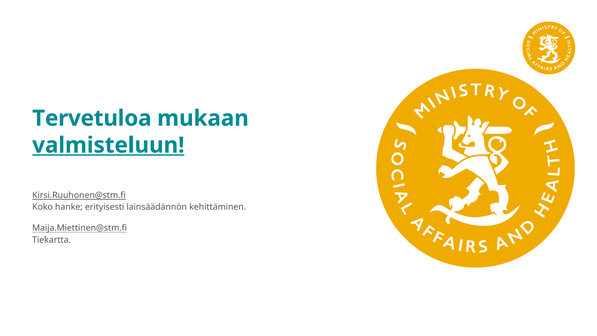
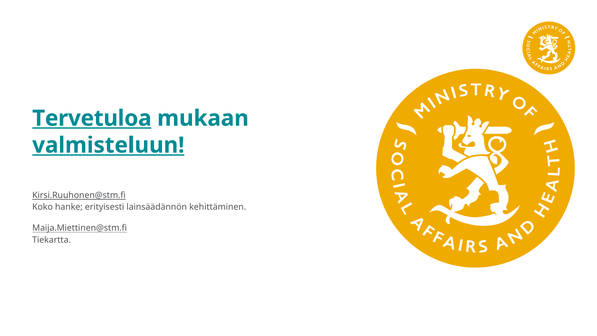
Tervetuloa underline: none -> present (92, 118)
